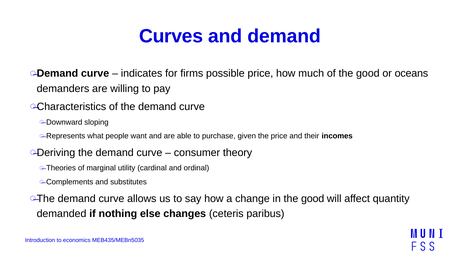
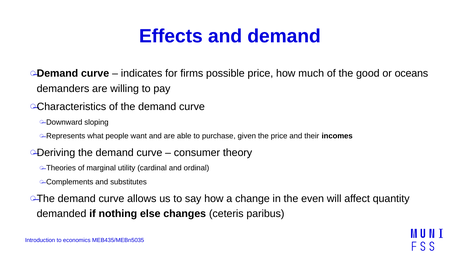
Curves: Curves -> Effects (171, 36)
in the good: good -> even (313, 198)
